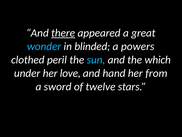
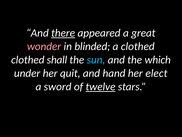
wonder colour: light blue -> pink (44, 46)
a powers: powers -> clothed (138, 46)
peril: peril -> shall (57, 60)
love: love -> quit (70, 73)
from: from -> elect (156, 73)
twelve underline: none -> present (101, 86)
